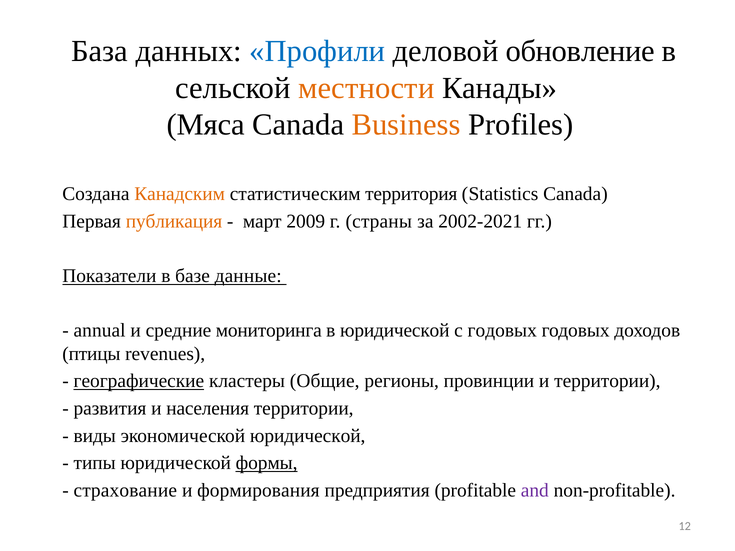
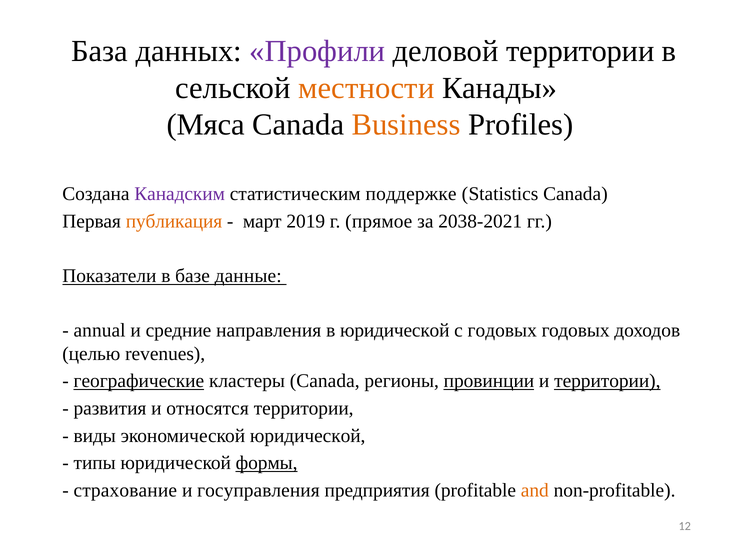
Профили colour: blue -> purple (317, 51)
деловой обновление: обновление -> территории (580, 51)
Канадским colour: orange -> purple (180, 194)
территория: территория -> поддержке (411, 194)
2009: 2009 -> 2019 (306, 221)
страны: страны -> прямое (379, 221)
2002-2021: 2002-2021 -> 2038-2021 (480, 221)
мониторинга: мониторинга -> направления (269, 331)
птицы: птицы -> целью (91, 354)
кластеры Общие: Общие -> Canada (325, 381)
провинции underline: none -> present (489, 381)
территории underline: none -> present (607, 381)
населения: населения -> относятся (208, 409)
формирования: формирования -> госуправления (258, 491)
and colour: purple -> orange (535, 491)
